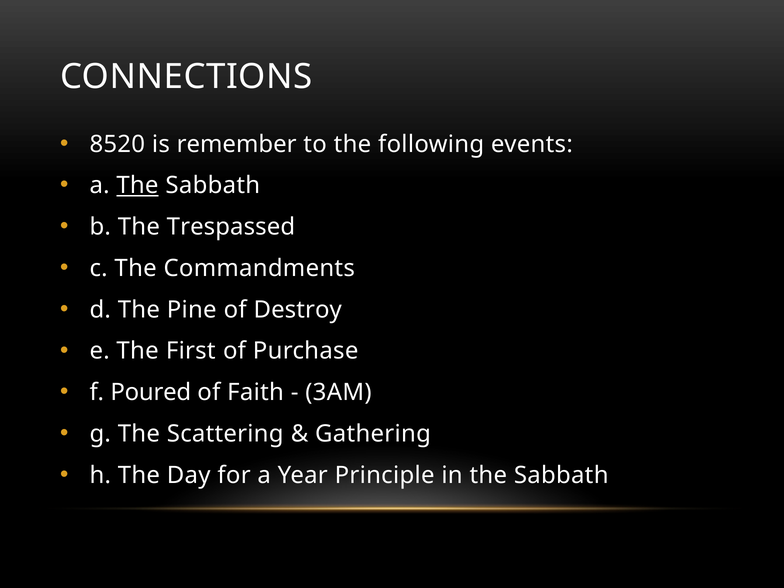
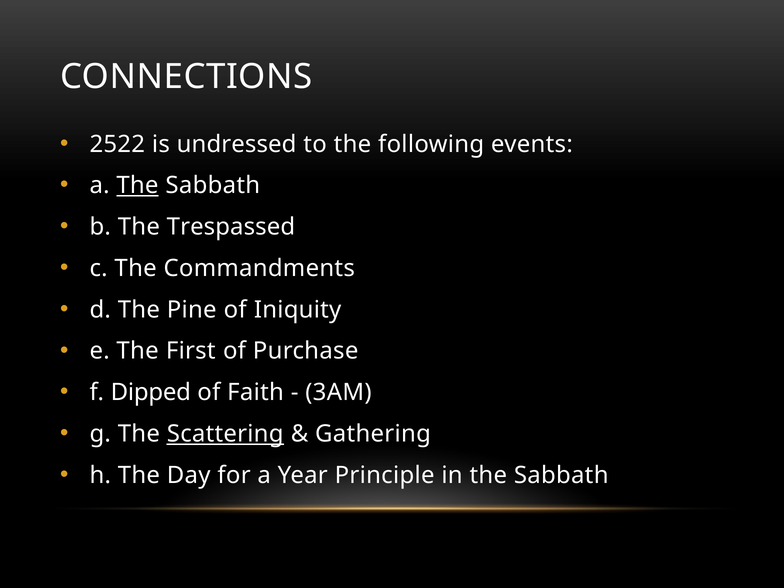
8520: 8520 -> 2522 (117, 144)
remember: remember -> undressed (237, 144)
Destroy: Destroy -> Iniquity (298, 310)
Poured: Poured -> Dipped (151, 392)
Scattering underline: none -> present (225, 434)
